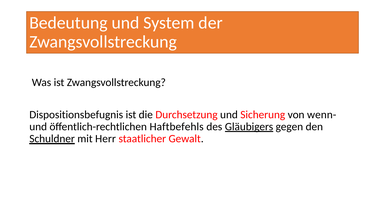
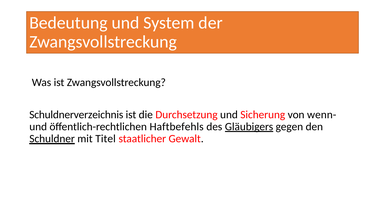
Dispositionsbefugnis: Dispositionsbefugnis -> Schuldnerverzeichnis (76, 115)
Herr: Herr -> Titel (106, 139)
